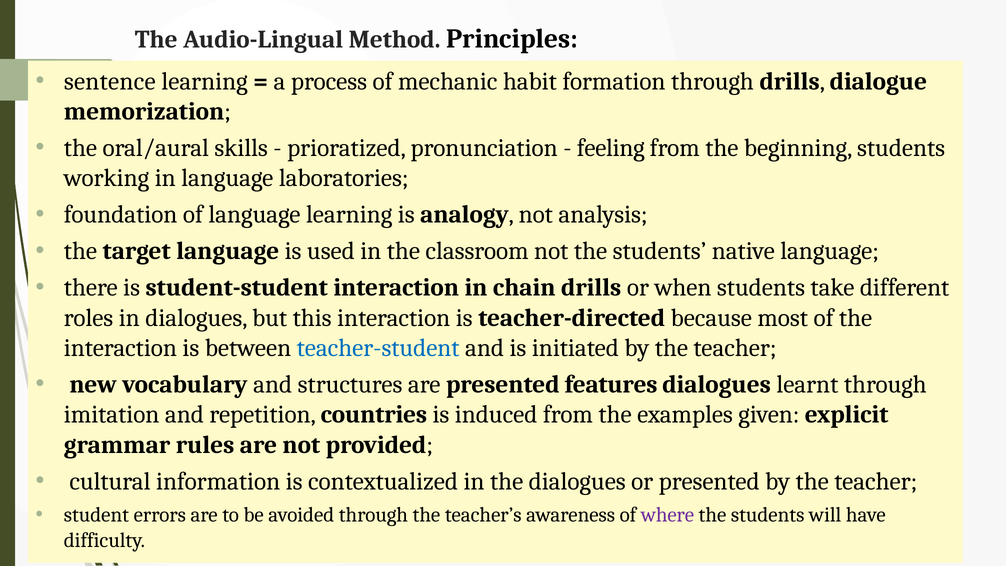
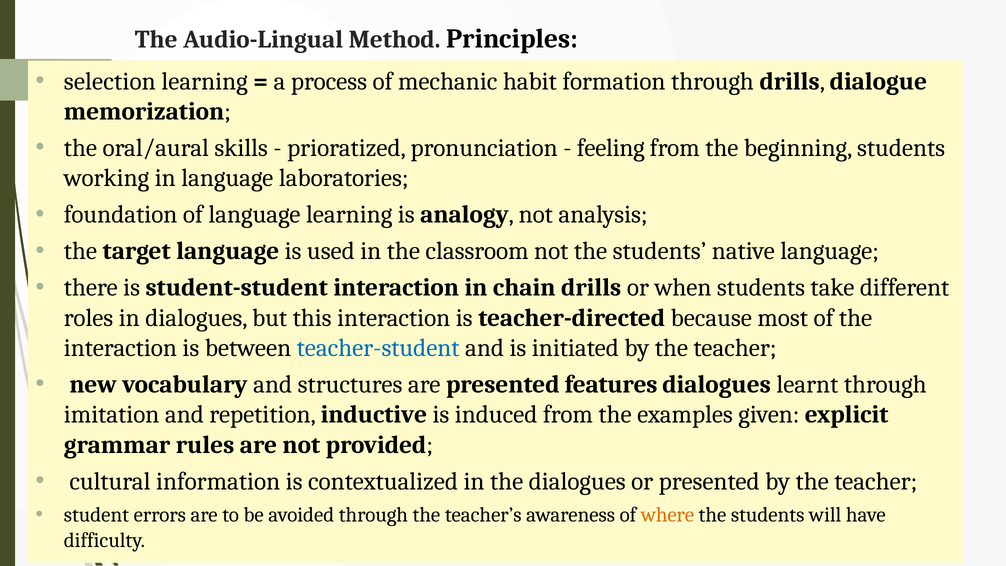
sentence: sentence -> selection (110, 81)
countries: countries -> inductive (374, 415)
where colour: purple -> orange (667, 515)
